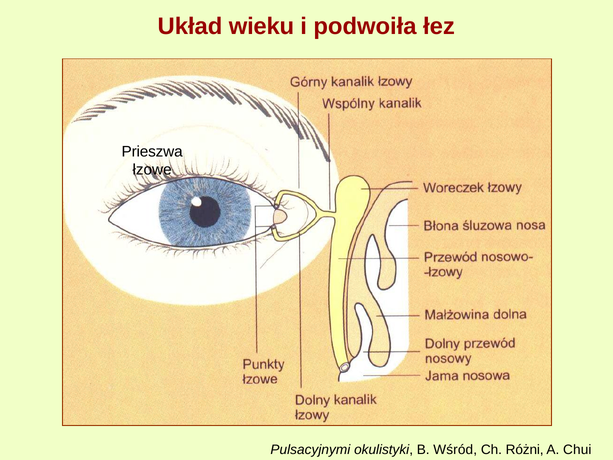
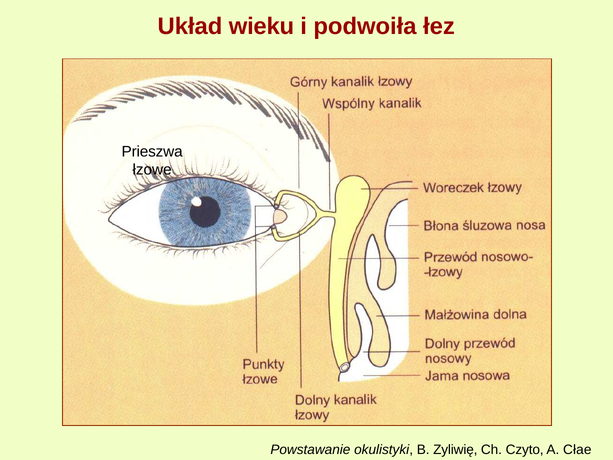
Pulsacyjnymi: Pulsacyjnymi -> Powstawanie (310, 449)
Wśród: Wśród -> Zyliwię (455, 449)
Różni: Różni -> Czyto (525, 449)
Chui: Chui -> Cłae (577, 449)
